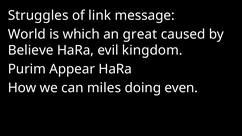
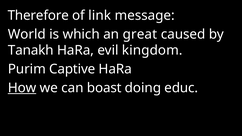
Struggles: Struggles -> Therefore (38, 15)
Believe: Believe -> Tanakh (31, 50)
Appear: Appear -> Captive (72, 69)
How underline: none -> present (22, 88)
miles: miles -> boast (104, 88)
even: even -> educ (181, 88)
